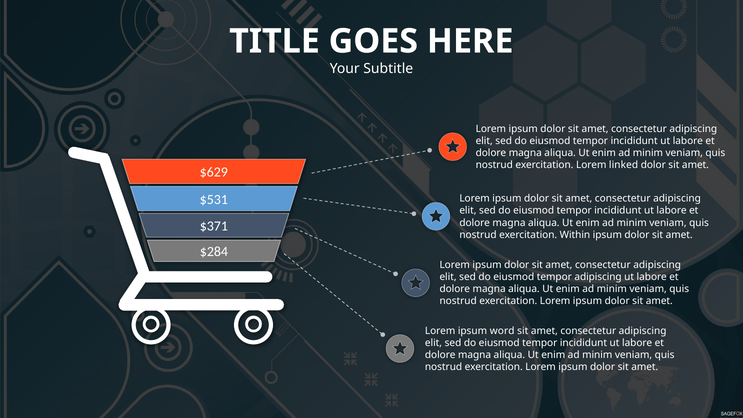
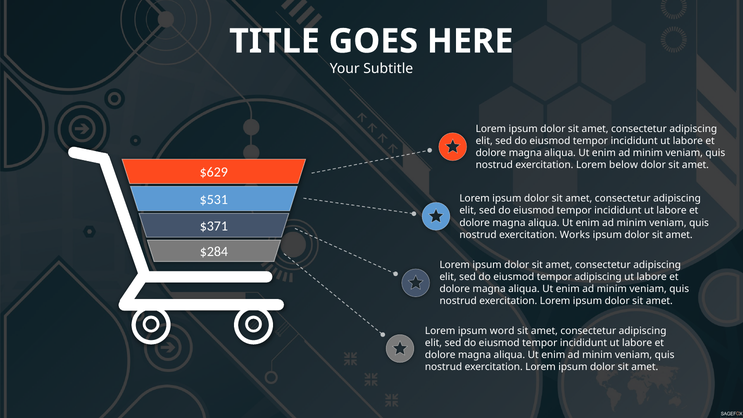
linked: linked -> below (624, 165)
Within: Within -> Works (575, 235)
